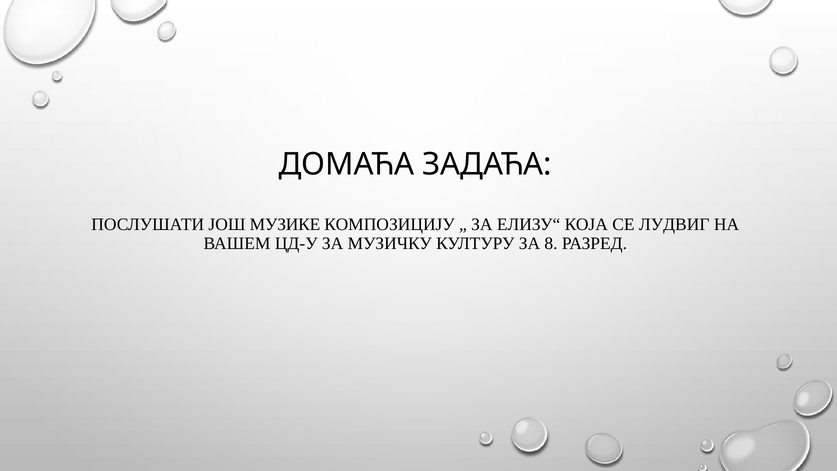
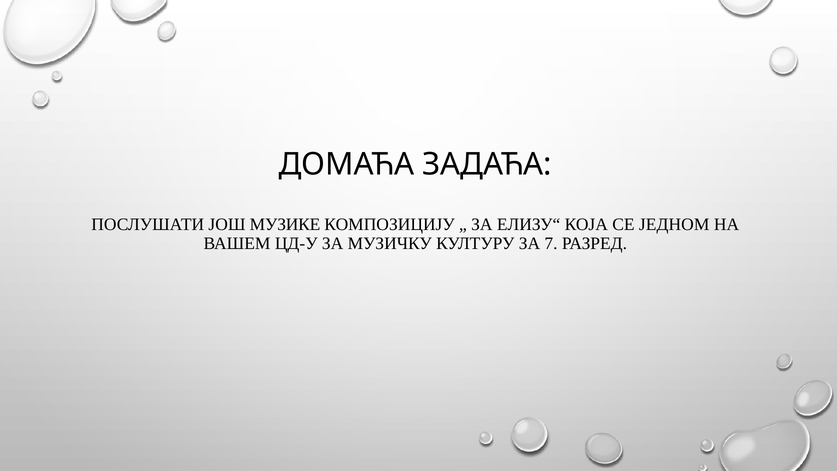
ЛУДВИГ: ЛУДВИГ -> ЈЕДНОМ (674, 225)
8: 8 -> 7 (551, 243)
